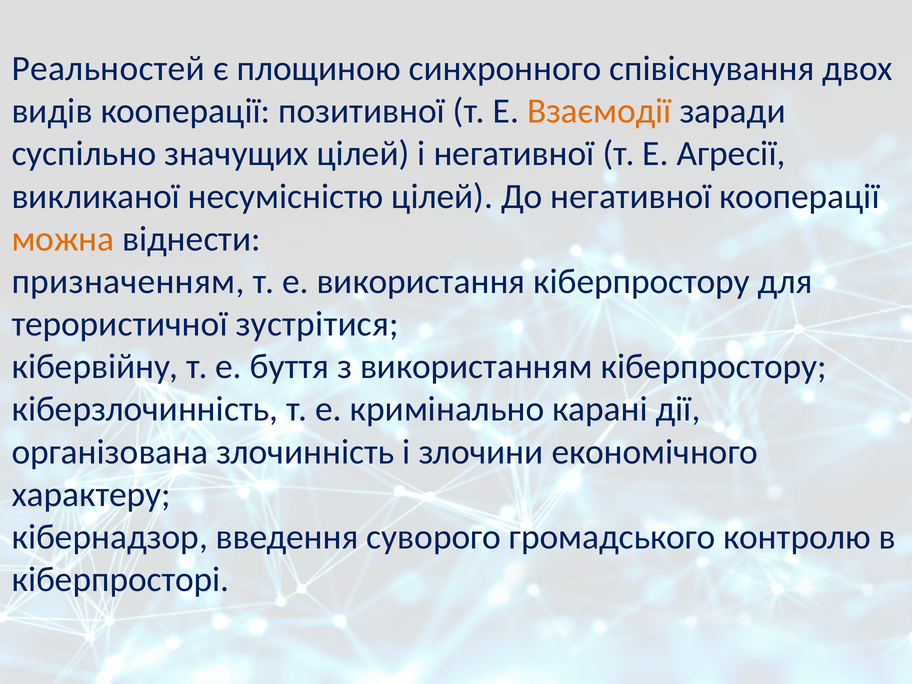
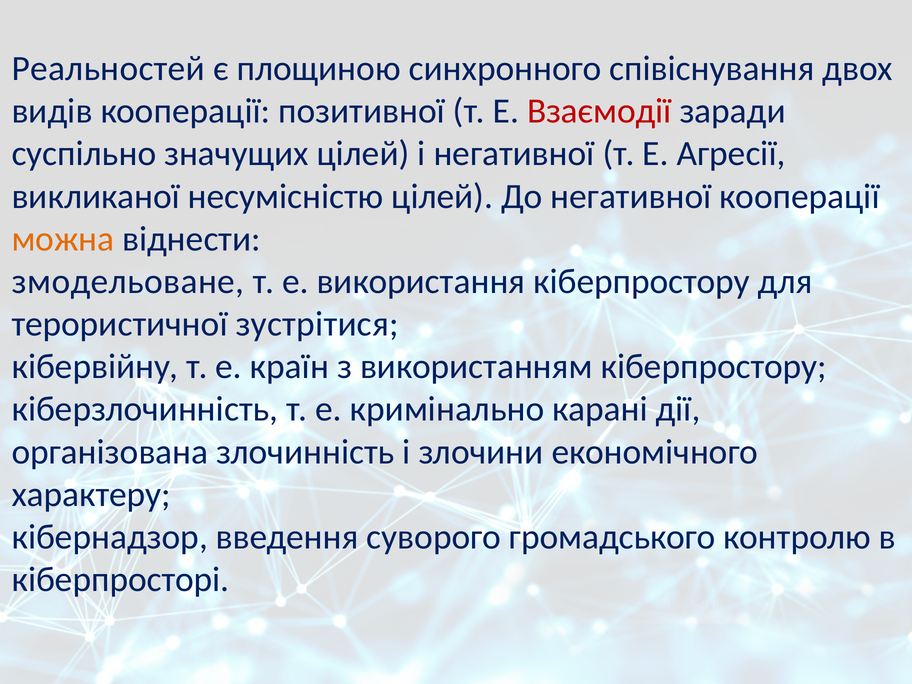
Взаємодії colour: orange -> red (599, 111)
призначенням: призначенням -> змодельоване (128, 281)
буття: буття -> країн (290, 367)
